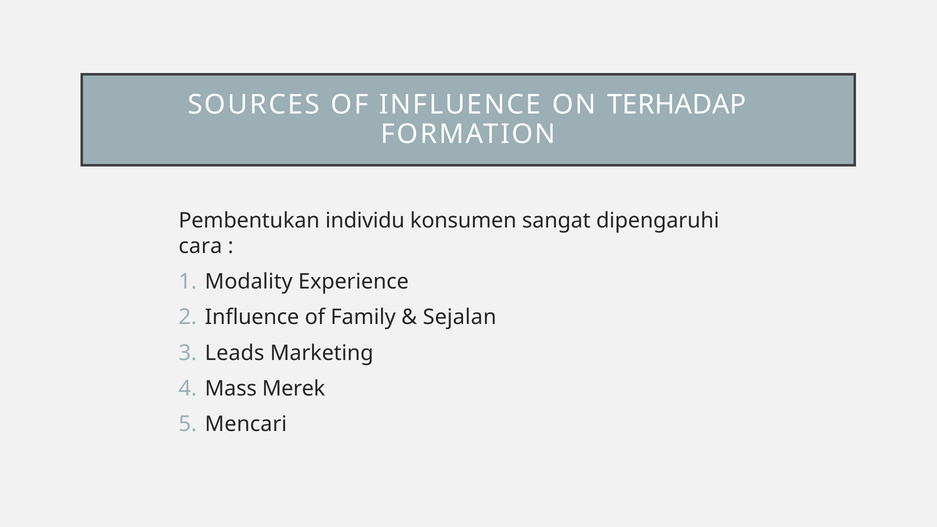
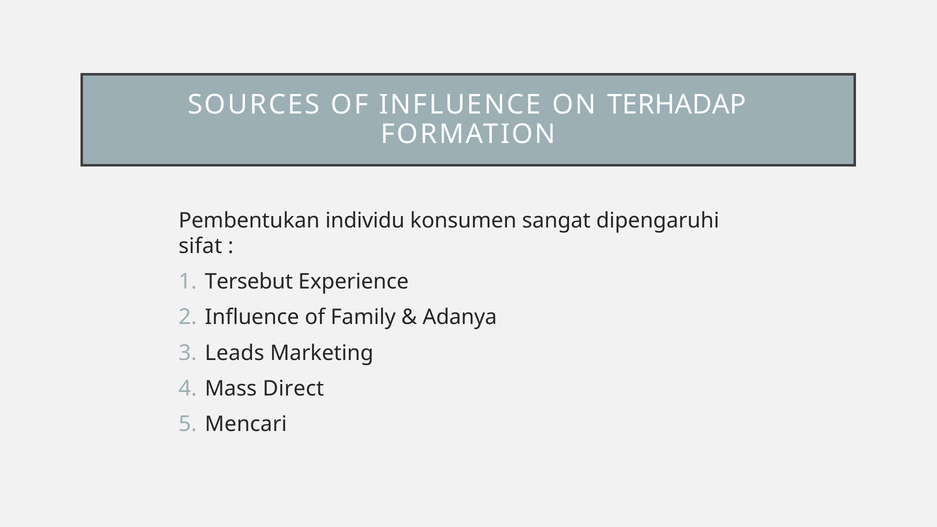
cara: cara -> sifat (200, 246)
Modality: Modality -> Tersebut (249, 282)
Sejalan: Sejalan -> Adanya (460, 317)
Merek: Merek -> Direct (293, 388)
